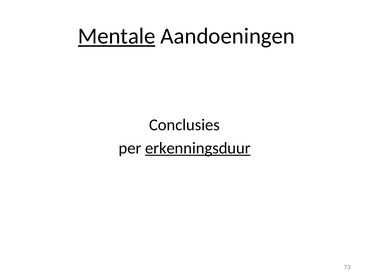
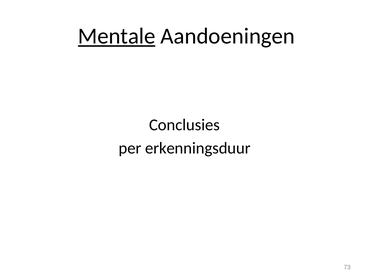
erkenningsduur underline: present -> none (198, 148)
